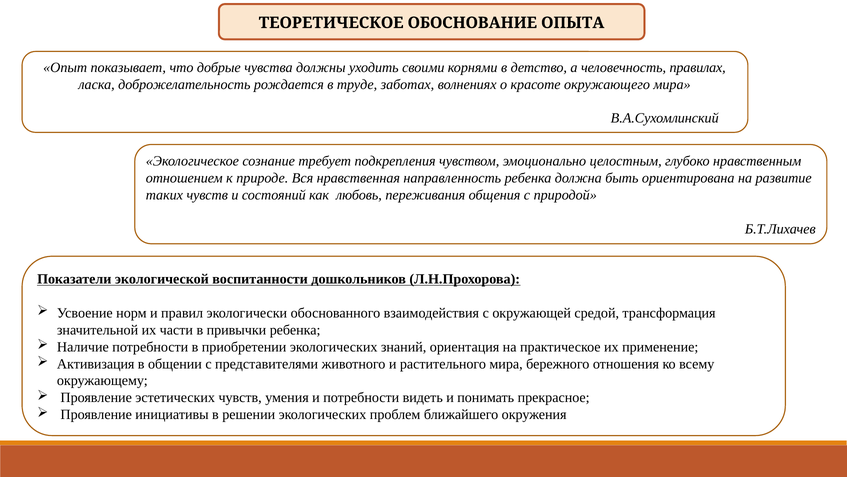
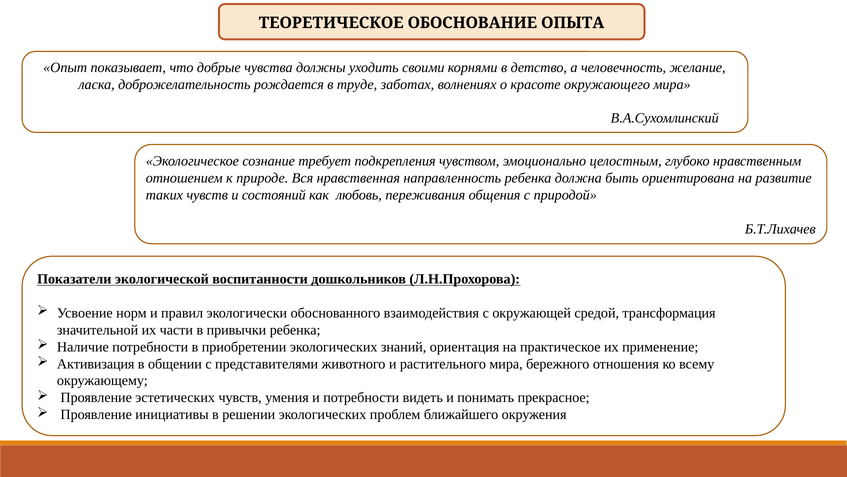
правилах: правилах -> желание (698, 67)
